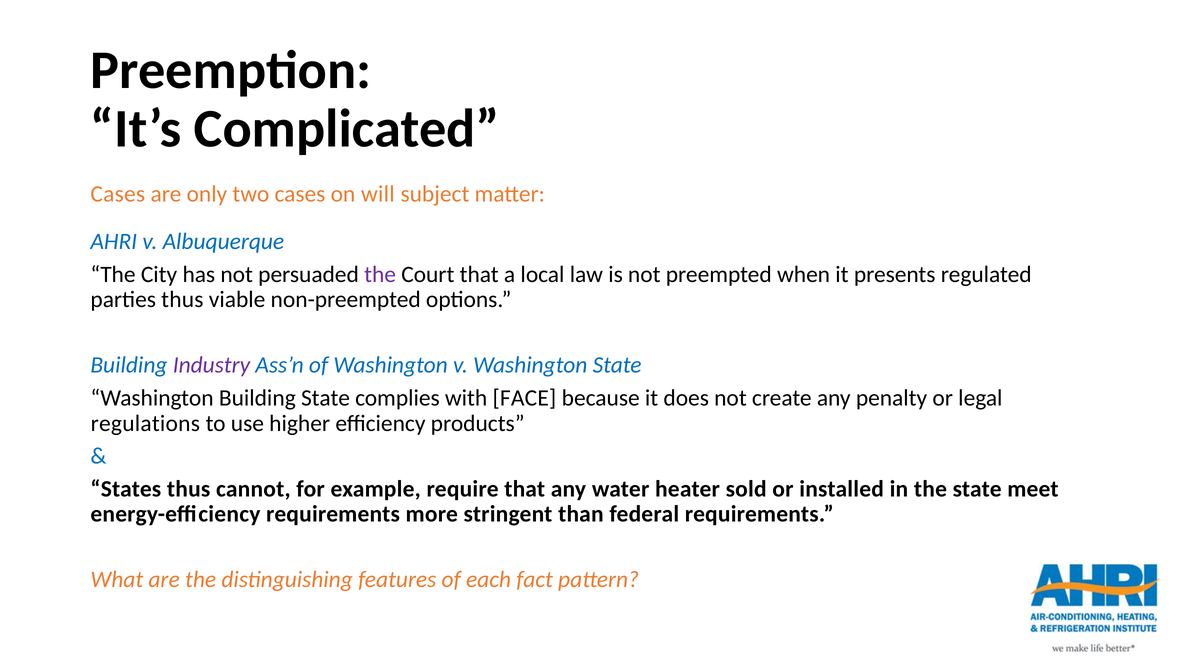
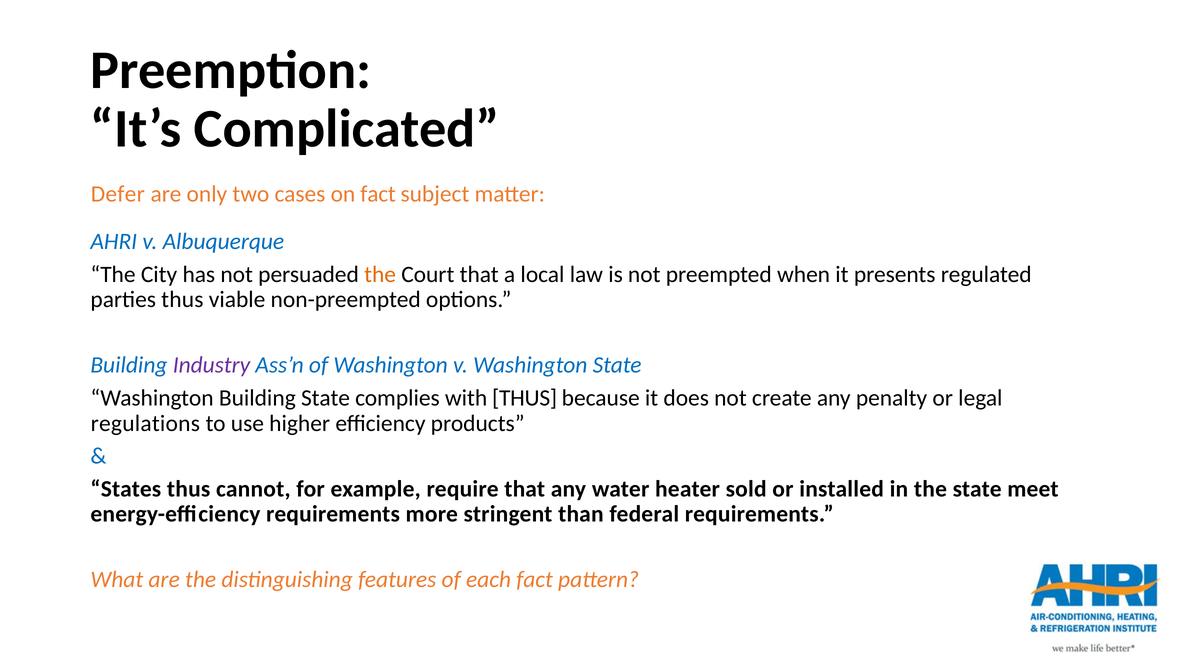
Cases: Cases -> Defer (118, 194)
on will: will -> fact (378, 194)
the colour: purple -> orange (380, 275)
with FACE: FACE -> THUS (525, 398)
